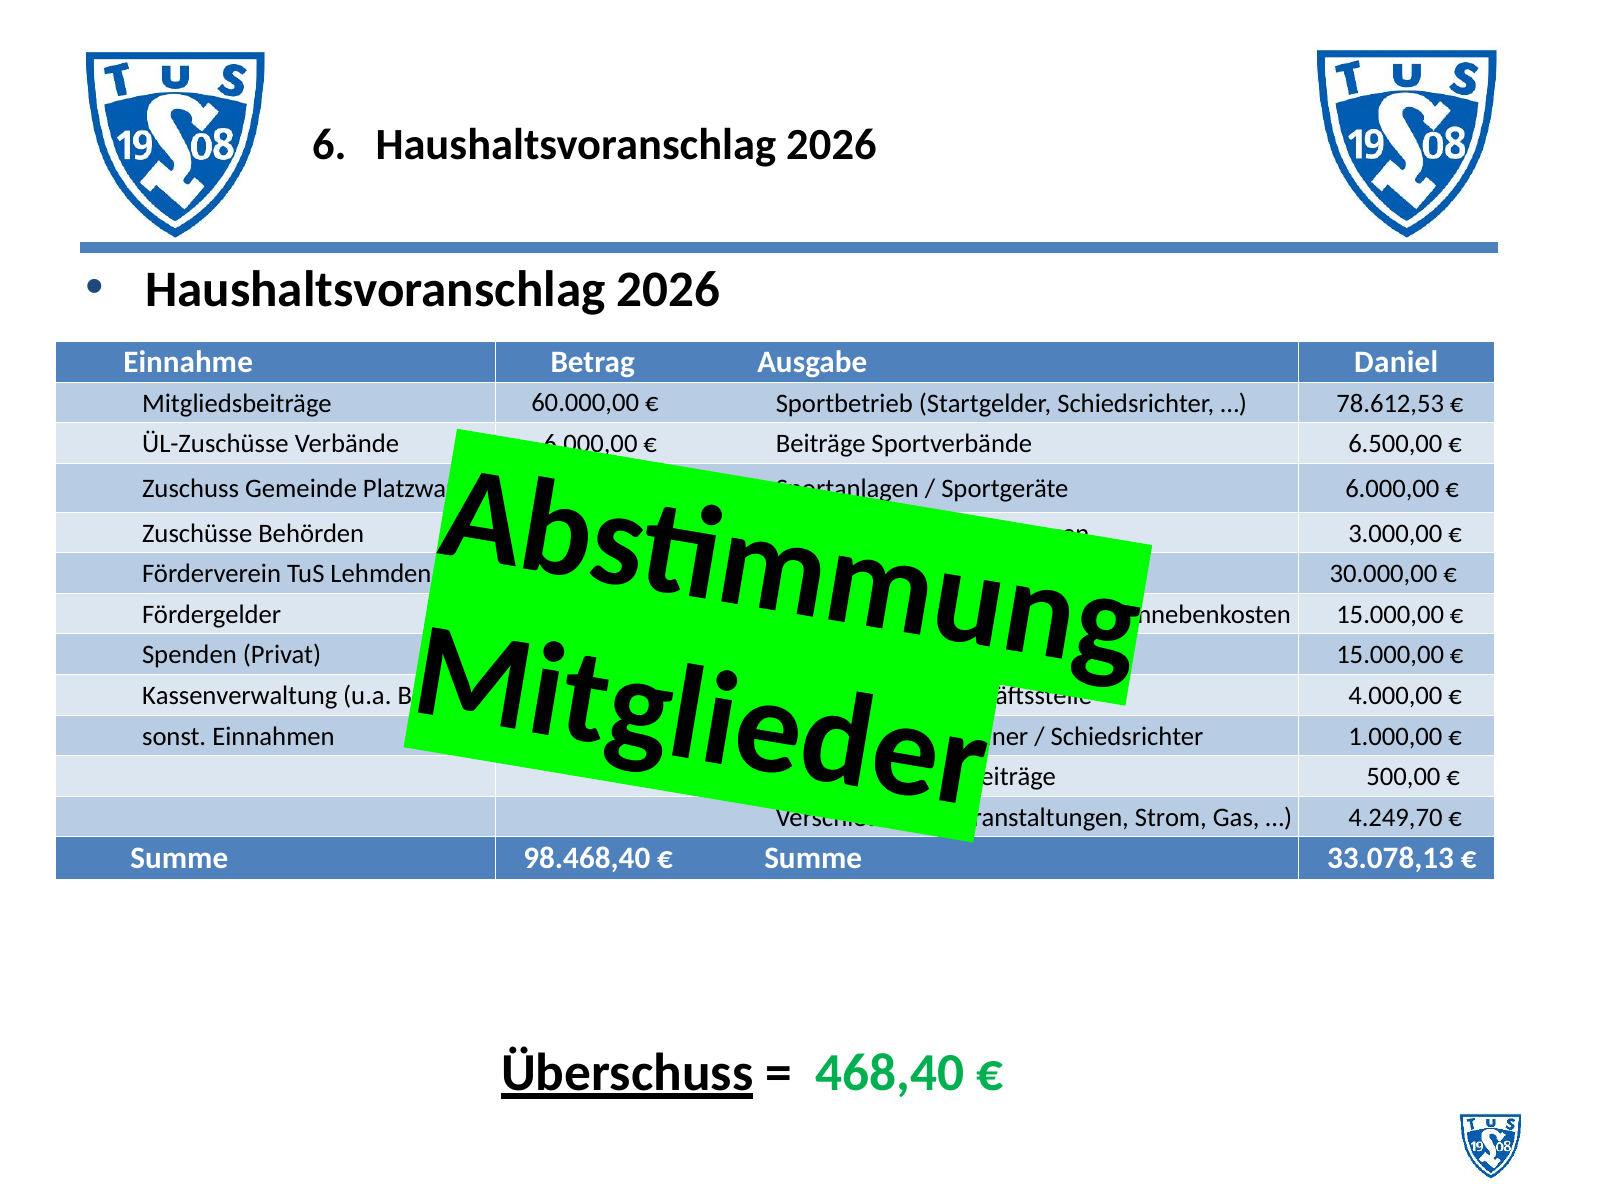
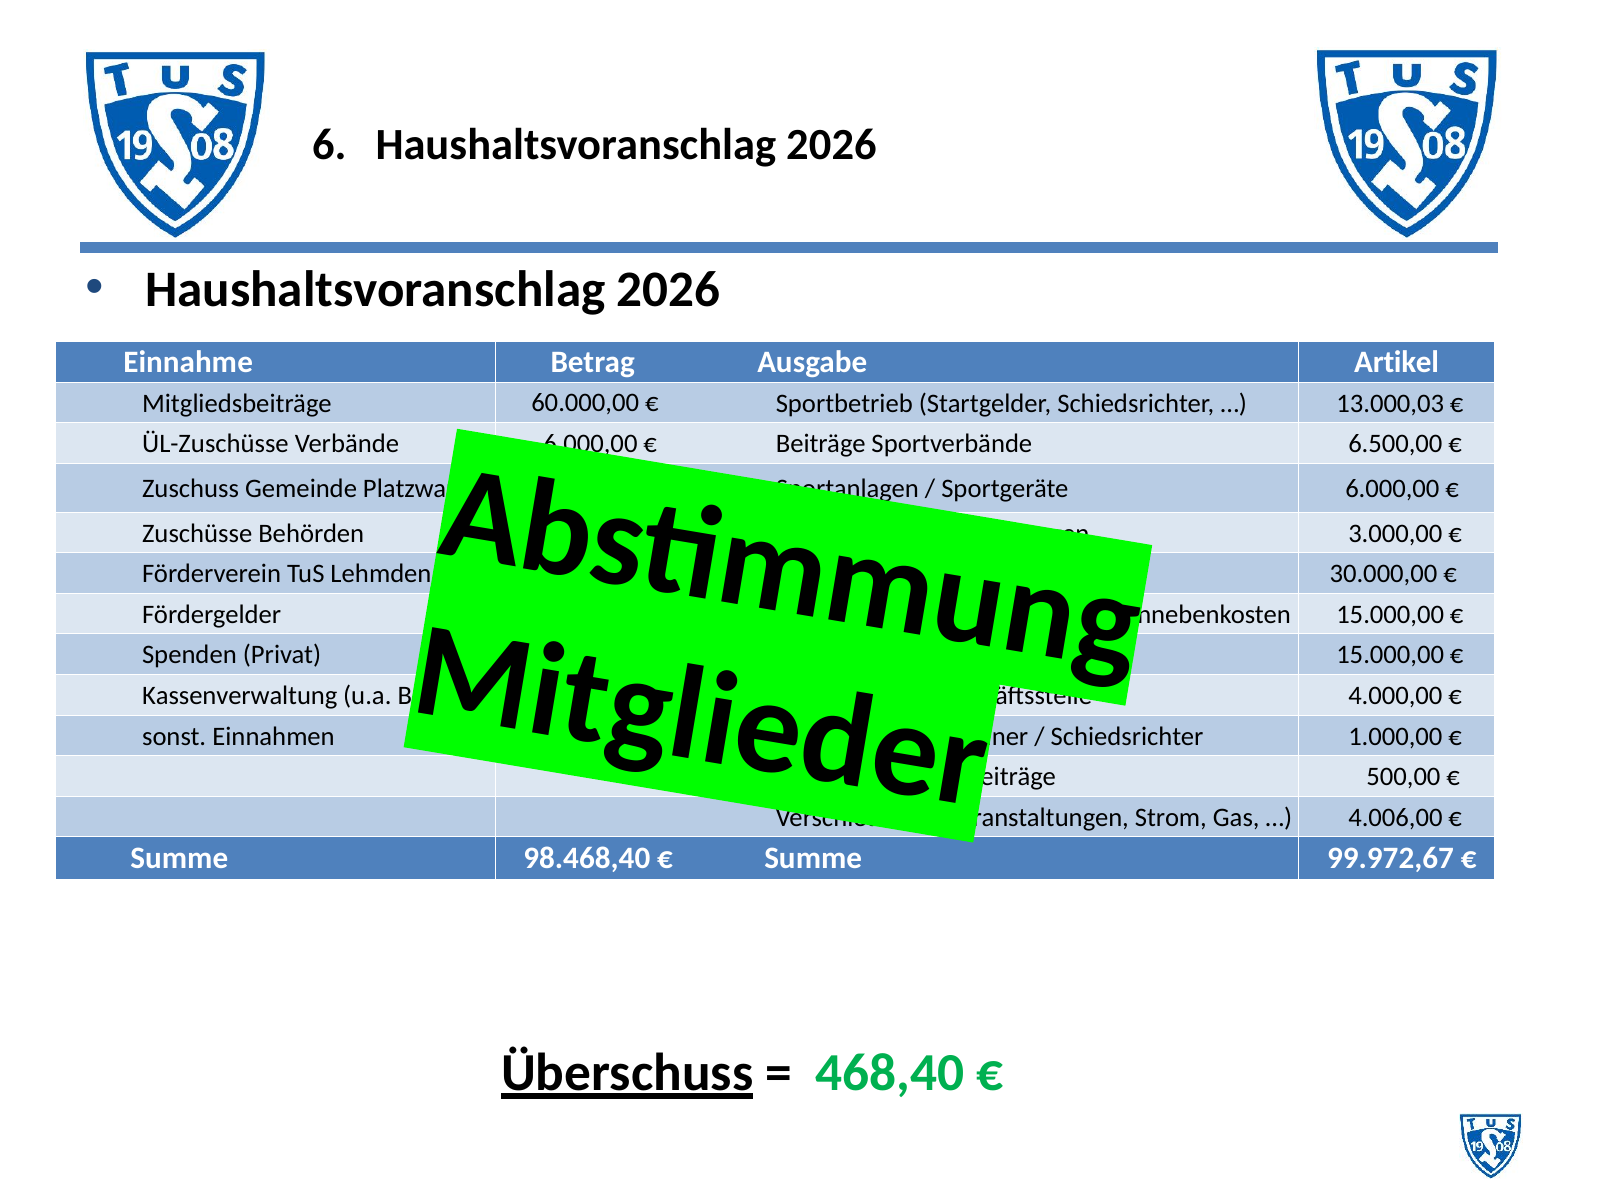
Daniel: Daniel -> Artikel (1397, 362)
78.612,53: 78.612,53 -> 13.000,03 (1390, 403)
4.249,70: 4.249,70 -> 4.006,00 (1395, 817)
33.078,13: 33.078,13 -> 99.972,67 (1390, 858)
